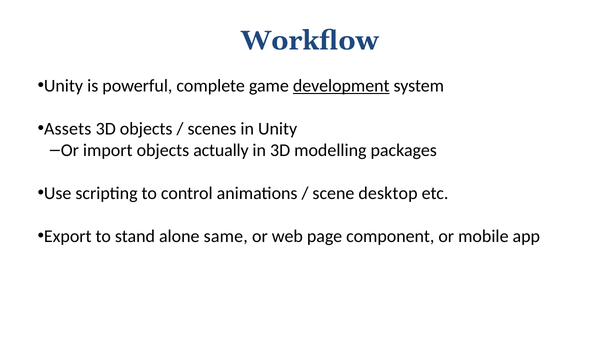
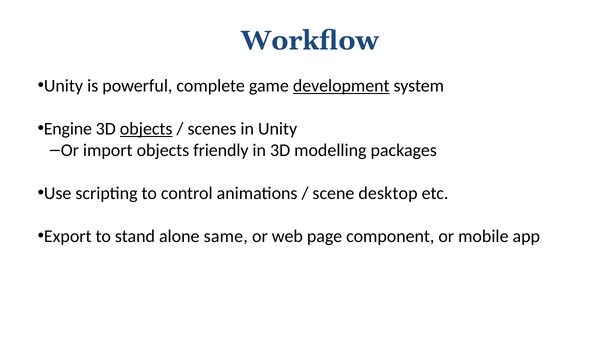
Assets: Assets -> Engine (68, 129)
objects underline: none -> present (146, 129)
actually: actually -> friendly (221, 151)
